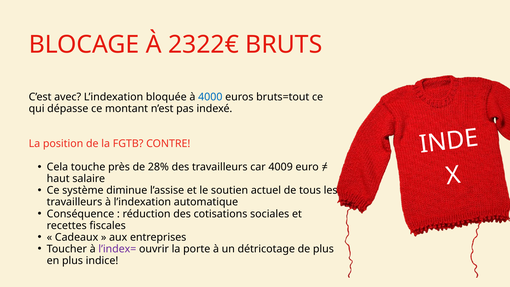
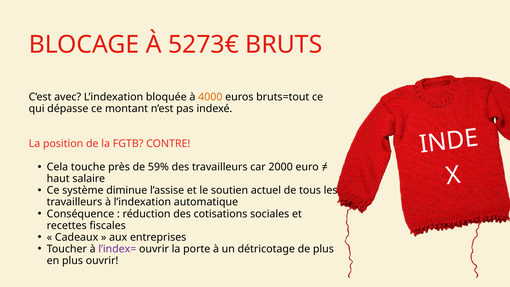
2322€: 2322€ -> 5273€ (203, 45)
4000 colour: blue -> orange (210, 97)
28%: 28% -> 59% (158, 167)
4009: 4009 -> 2000 (281, 167)
plus indice: indice -> ouvrir (102, 260)
